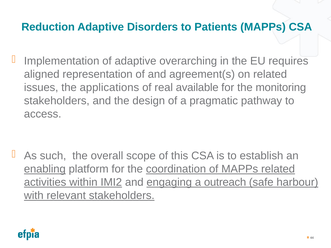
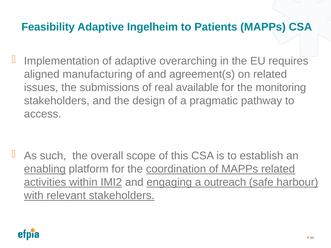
Reduction: Reduction -> Feasibility (48, 27)
Disorders: Disorders -> Ingelheim (152, 27)
representation: representation -> manufacturing (98, 74)
applications: applications -> submissions (110, 88)
